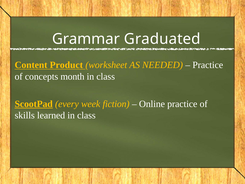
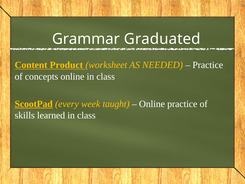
concepts month: month -> online (72, 76)
fiction: fiction -> taught (116, 104)
